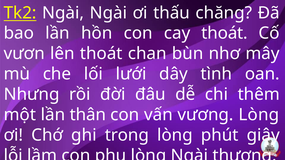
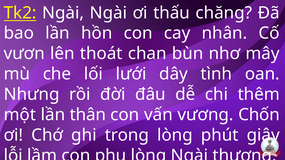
cay thoát: thoát -> nhân (224, 33)
vương Lòng: Lòng -> Chốn (259, 115)
